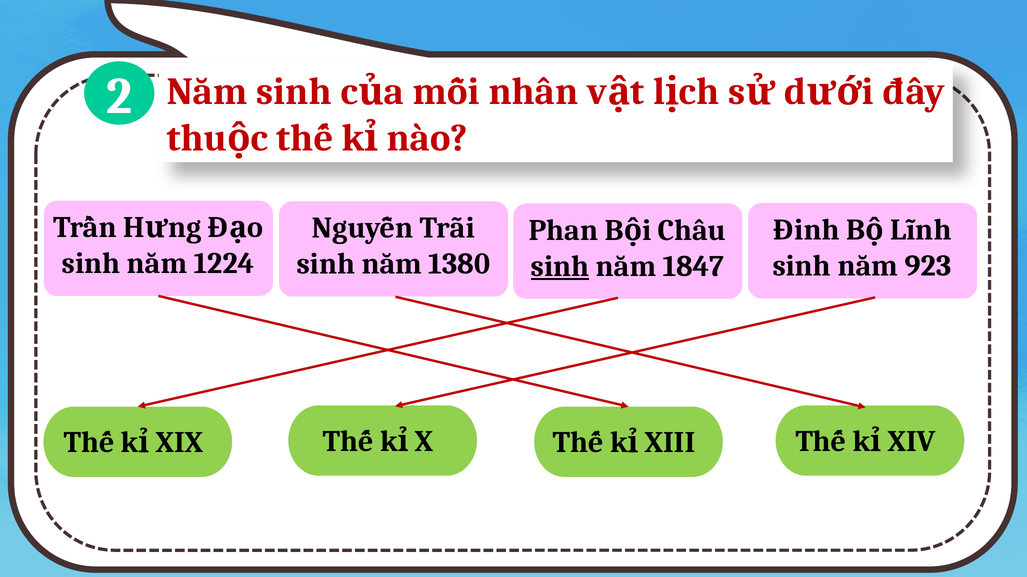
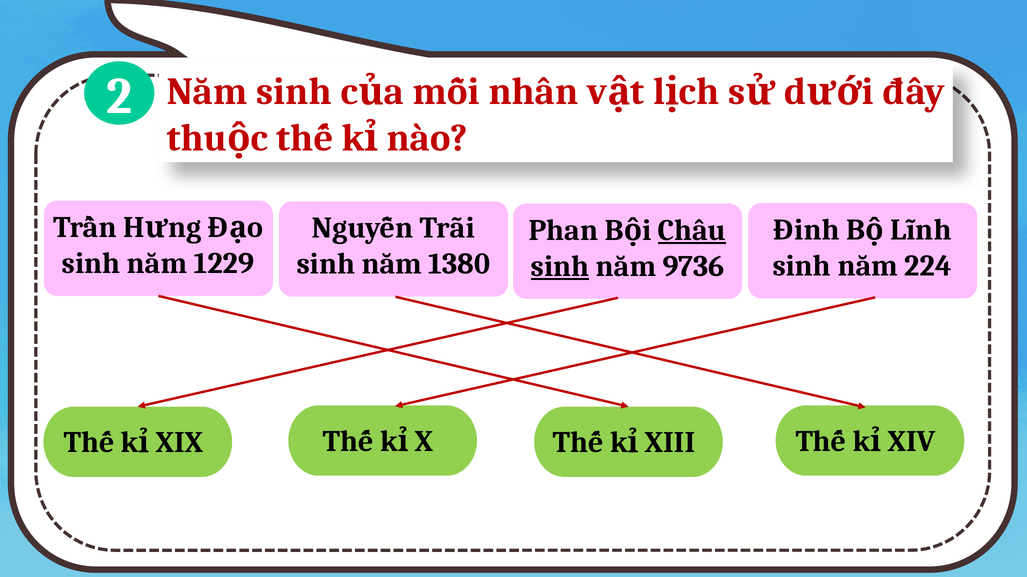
Châu underline: none -> present (692, 231)
1224: 1224 -> 1229 (224, 264)
923: 923 -> 224 (928, 266)
1847: 1847 -> 9736 (693, 266)
